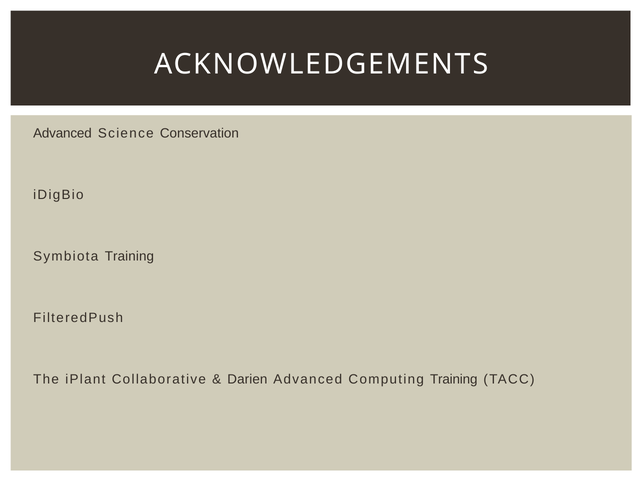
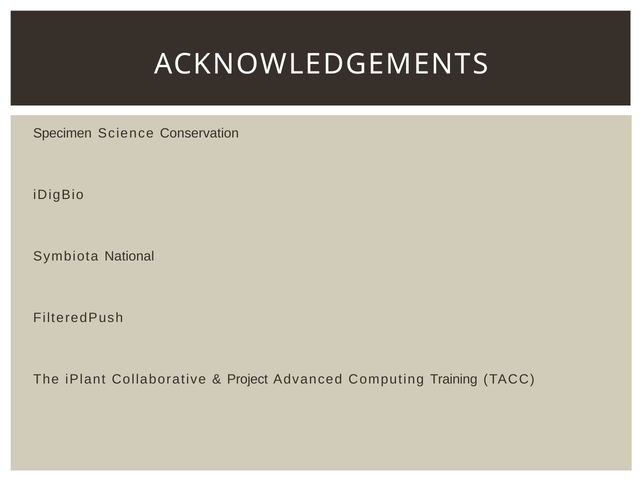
Advanced: Advanced -> Specimen (62, 133)
Symbiota Training: Training -> National (129, 256)
Darien: Darien -> Project (248, 379)
